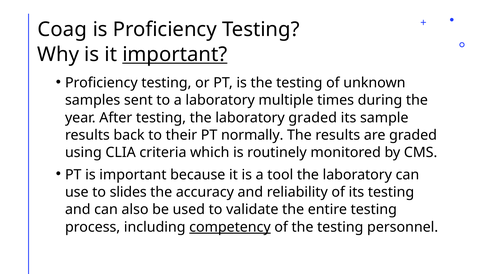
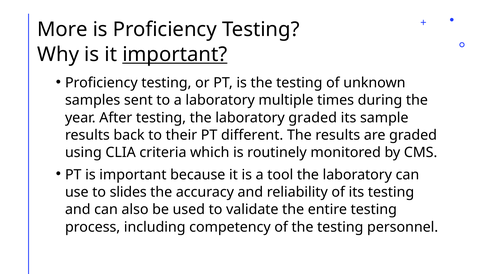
Coag: Coag -> More (62, 30)
normally: normally -> different (252, 135)
competency underline: present -> none (230, 227)
